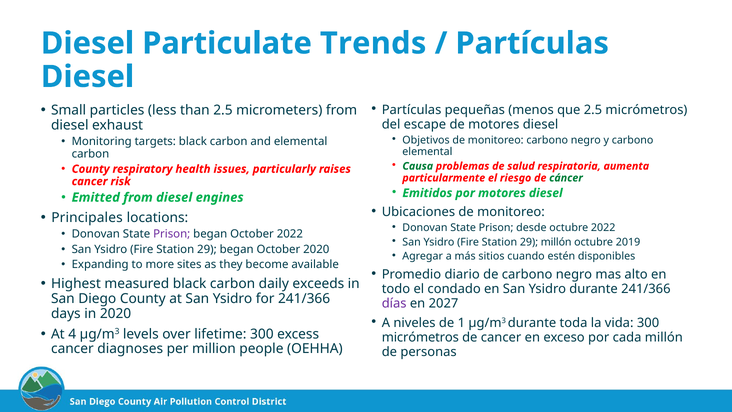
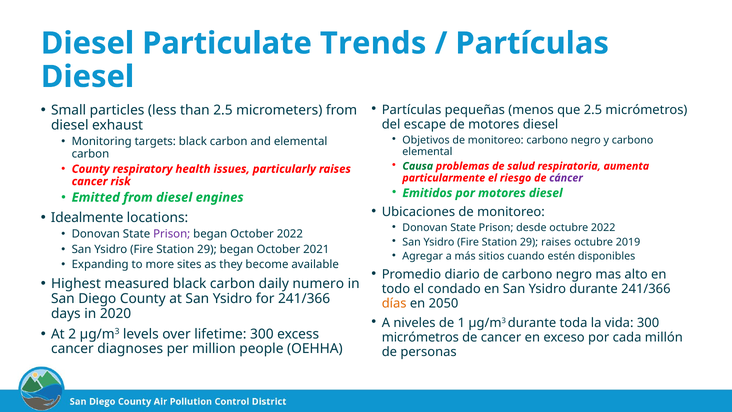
cáncer colour: green -> purple (566, 178)
Principales: Principales -> Idealmente (87, 217)
29 millón: millón -> raises (556, 242)
October 2020: 2020 -> 2021 (316, 249)
exceeds: exceeds -> numero (318, 284)
días colour: purple -> orange (394, 303)
2027: 2027 -> 2050 (444, 303)
4: 4 -> 2 (72, 334)
